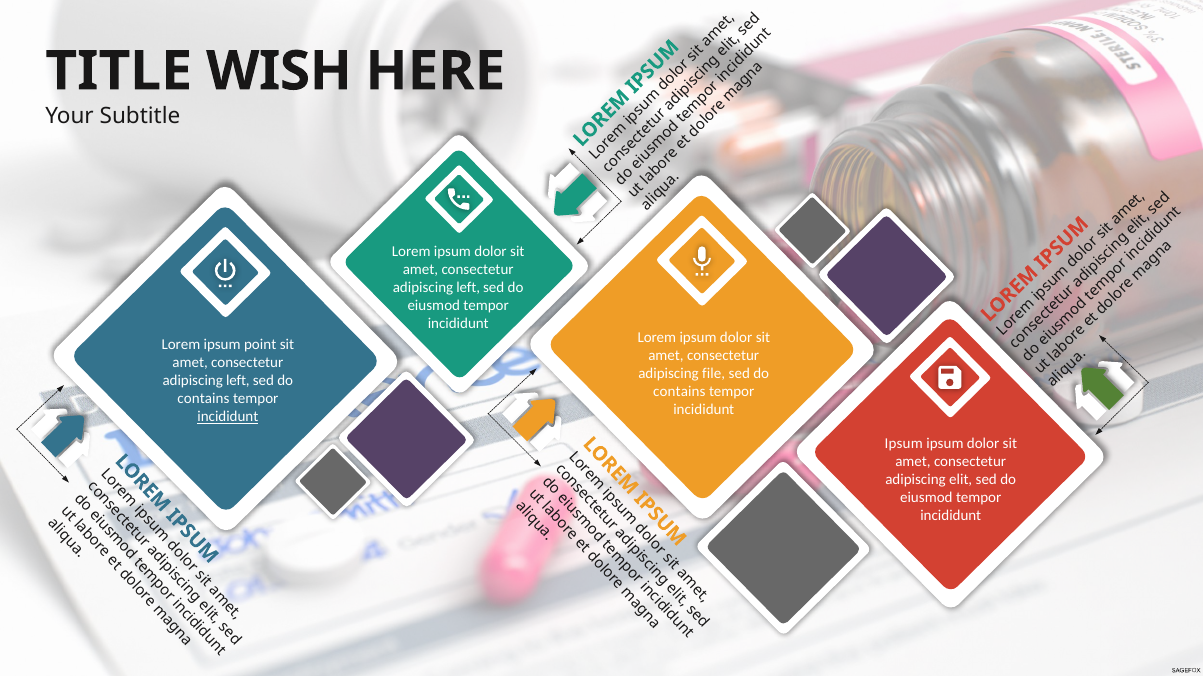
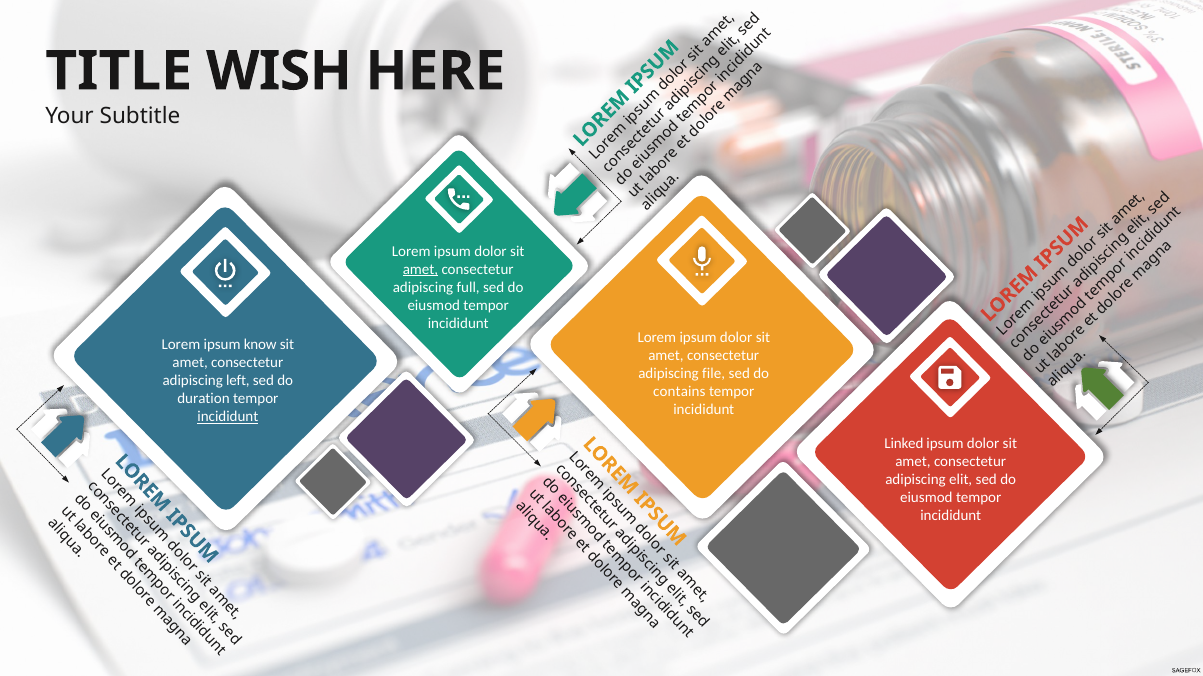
amet underline: none -> present (420, 270)
left: left -> full (468, 288)
point: point -> know (260, 345)
contains: contains -> duration (203, 399)
Ipsum: Ipsum -> Linked (904, 444)
